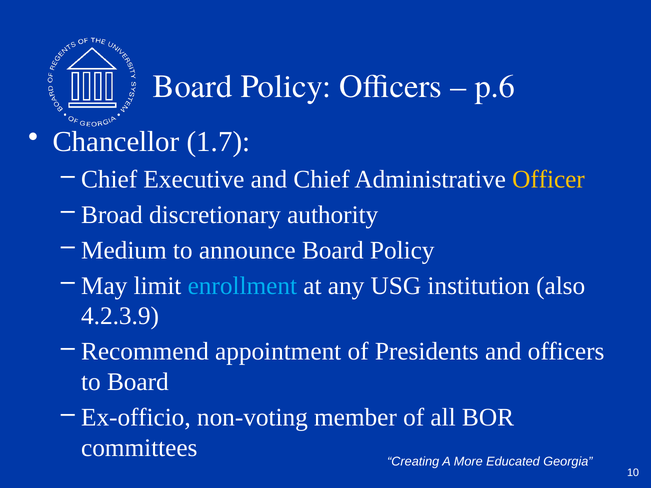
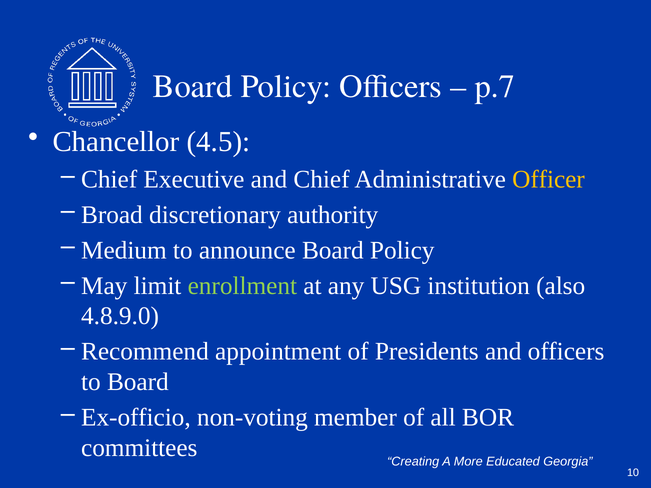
p.6: p.6 -> p.7 (495, 86)
1.7: 1.7 -> 4.5 (219, 142)
enrollment colour: light blue -> light green (242, 286)
4.2.3.9: 4.2.3.9 -> 4.8.9.0 (120, 316)
